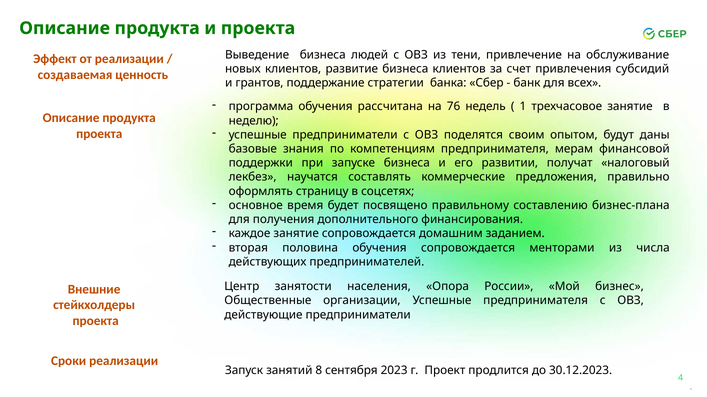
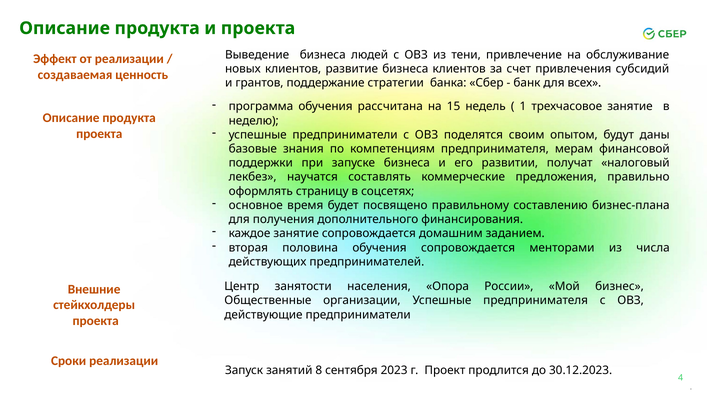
76: 76 -> 15 (454, 107)
